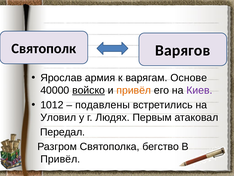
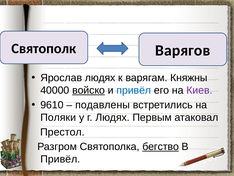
Ярослав армия: армия -> людях (100, 78)
Основе: Основе -> Княжны (189, 78)
привёл colour: orange -> blue (134, 90)
1012: 1012 -> 9610 (52, 105)
Уловил: Уловил -> Поляки (58, 117)
Передал: Передал -> Престол (62, 132)
бегство underline: none -> present (161, 146)
